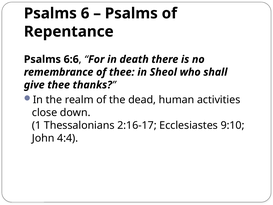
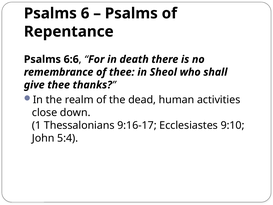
2:16-17: 2:16-17 -> 9:16-17 (137, 125)
4:4: 4:4 -> 5:4 (68, 138)
